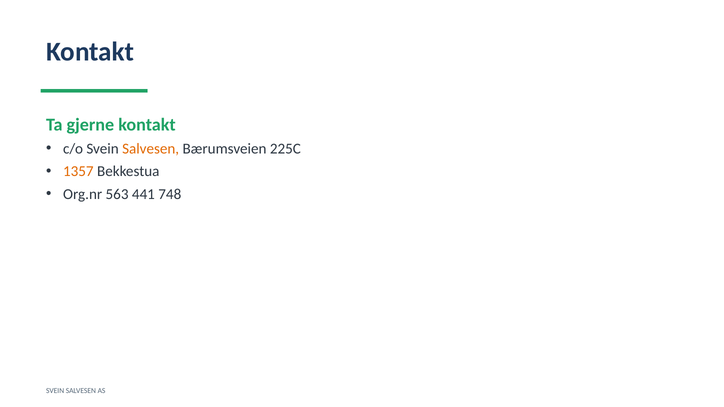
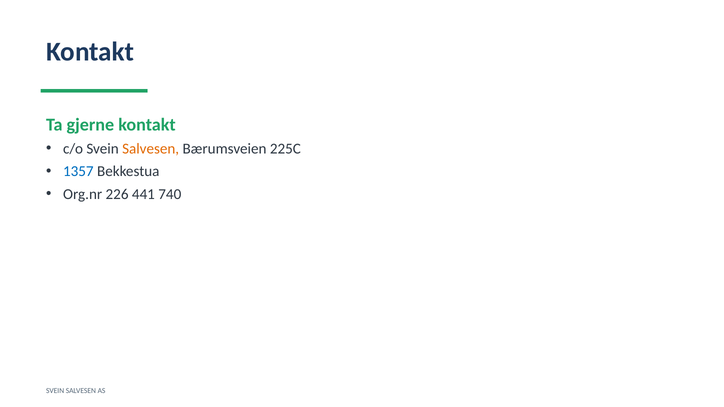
1357 colour: orange -> blue (78, 172)
563: 563 -> 226 (117, 194)
748: 748 -> 740 (170, 194)
